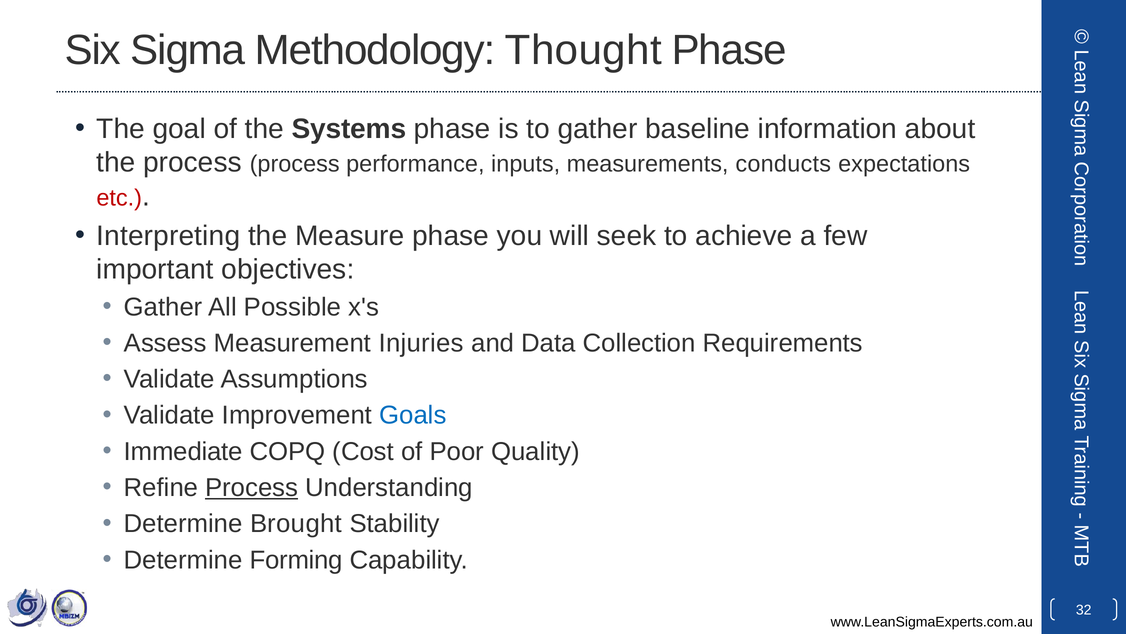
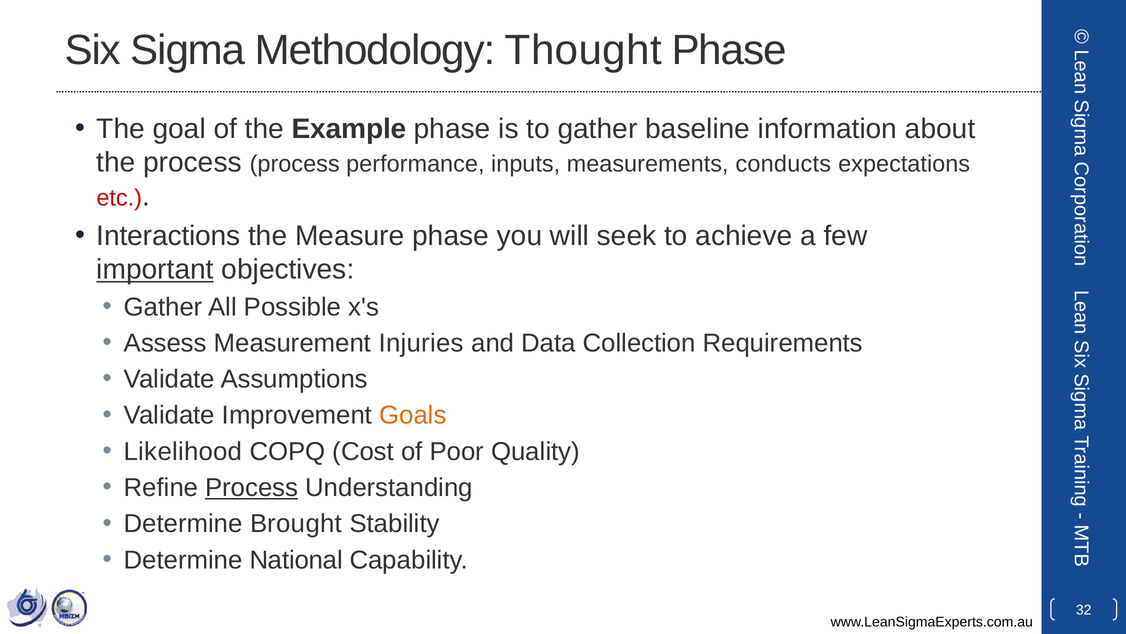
Systems: Systems -> Example (349, 129)
Interpreting: Interpreting -> Interactions (168, 236)
important underline: none -> present (155, 269)
Goals colour: blue -> orange (413, 415)
Immediate: Immediate -> Likelihood (183, 451)
Forming: Forming -> National (296, 559)
